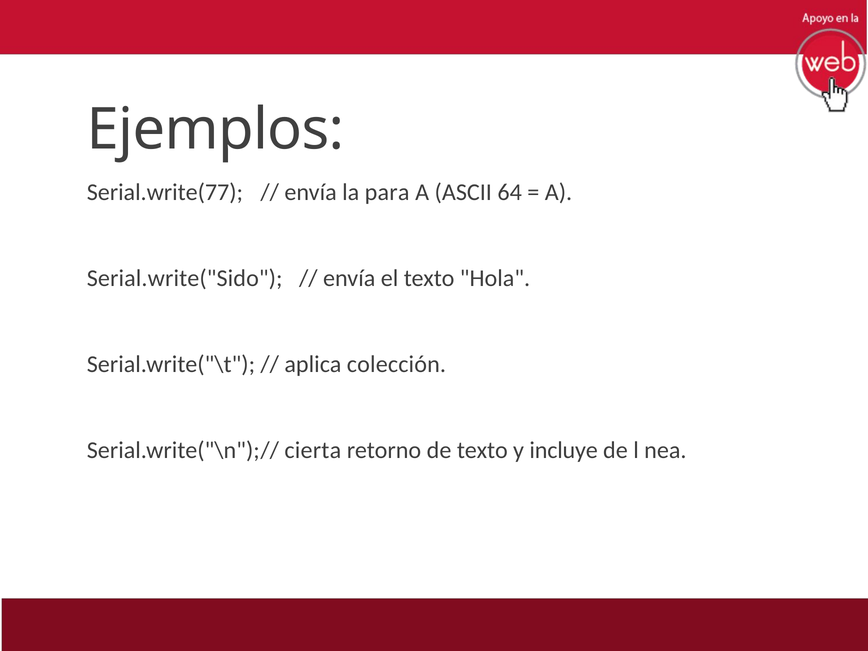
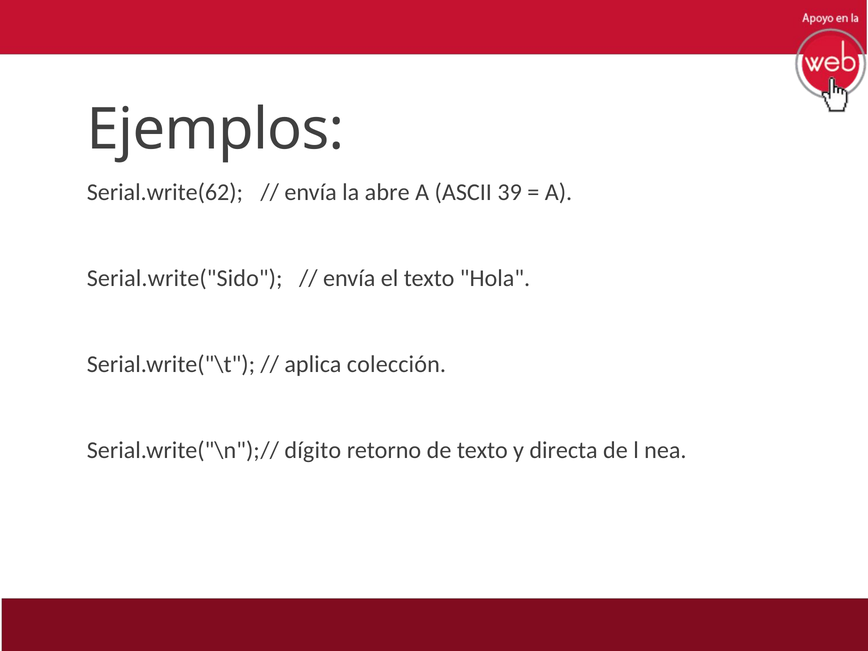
Serial.write(77: Serial.write(77 -> Serial.write(62 (165, 192)
para: para -> abre (387, 192)
64: 64 -> 39 (510, 192)
cierta: cierta -> dígito (313, 450)
incluye: incluye -> directa (564, 450)
